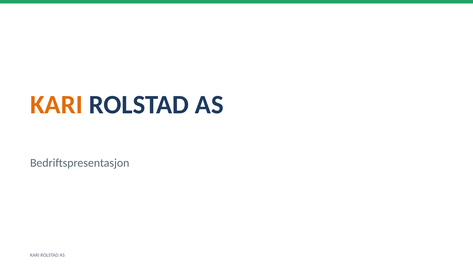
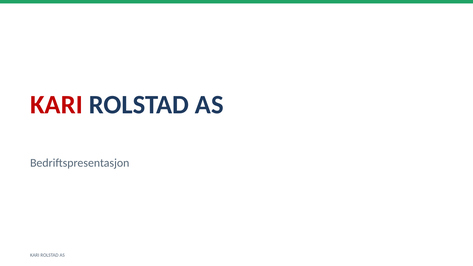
KARI colour: orange -> red (56, 105)
